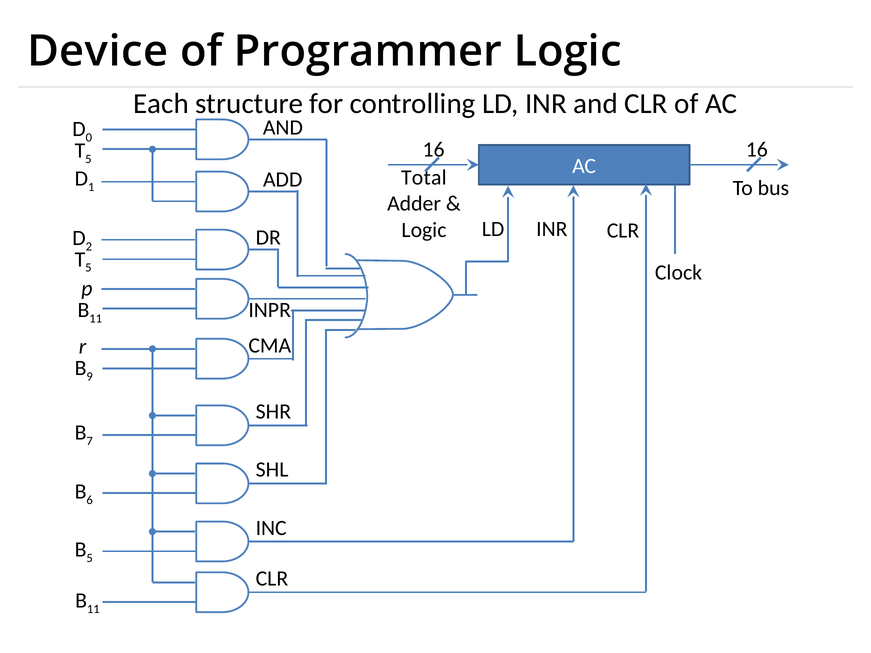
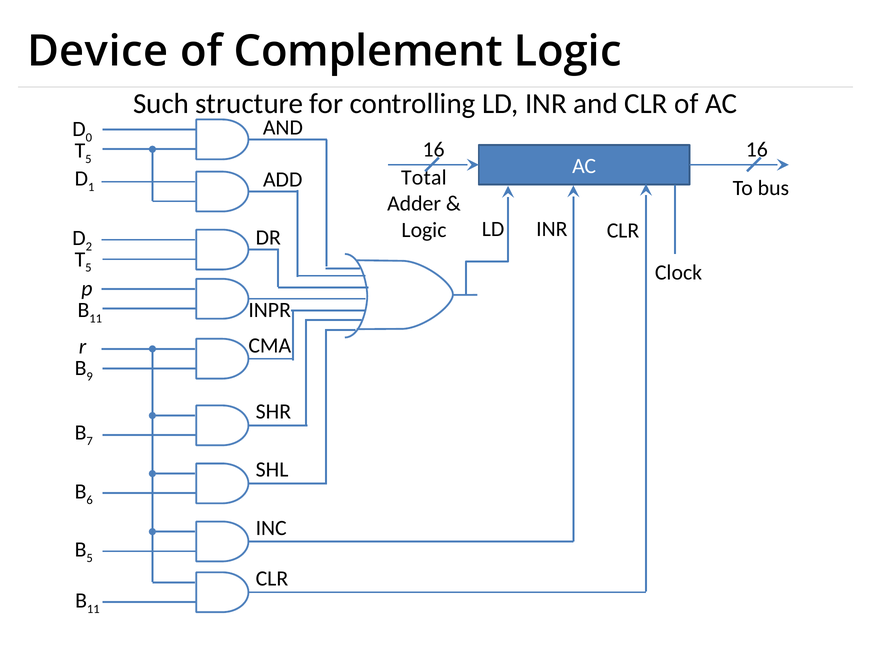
Programmer: Programmer -> Complement (368, 52)
Each: Each -> Such (161, 104)
